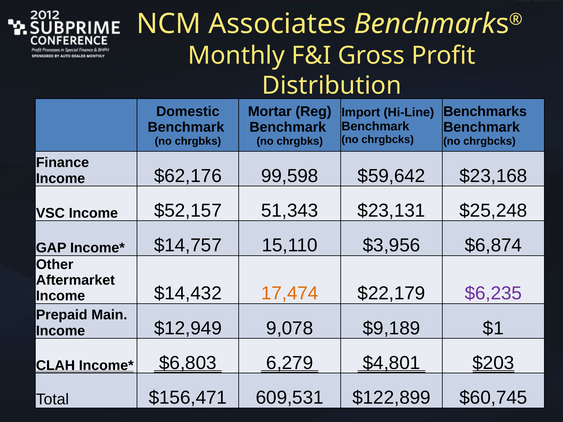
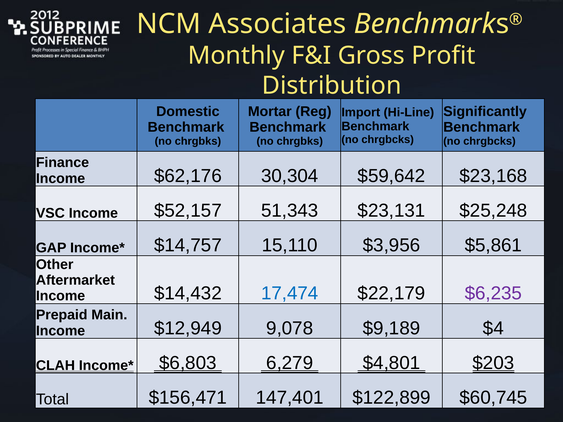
Benchmarks: Benchmarks -> Significantly (485, 112)
99,598: 99,598 -> 30,304 (290, 176)
$6,874: $6,874 -> $5,861 (493, 246)
17,474 colour: orange -> blue (290, 294)
$1: $1 -> $4 (493, 328)
609,531: 609,531 -> 147,401 (290, 398)
